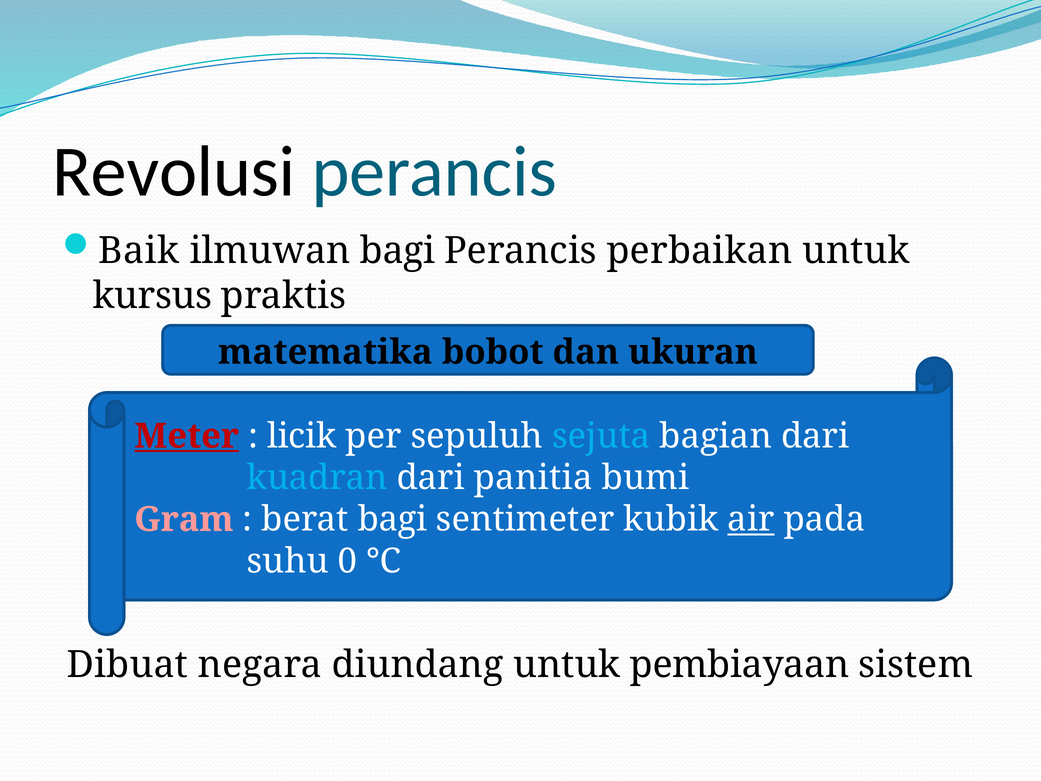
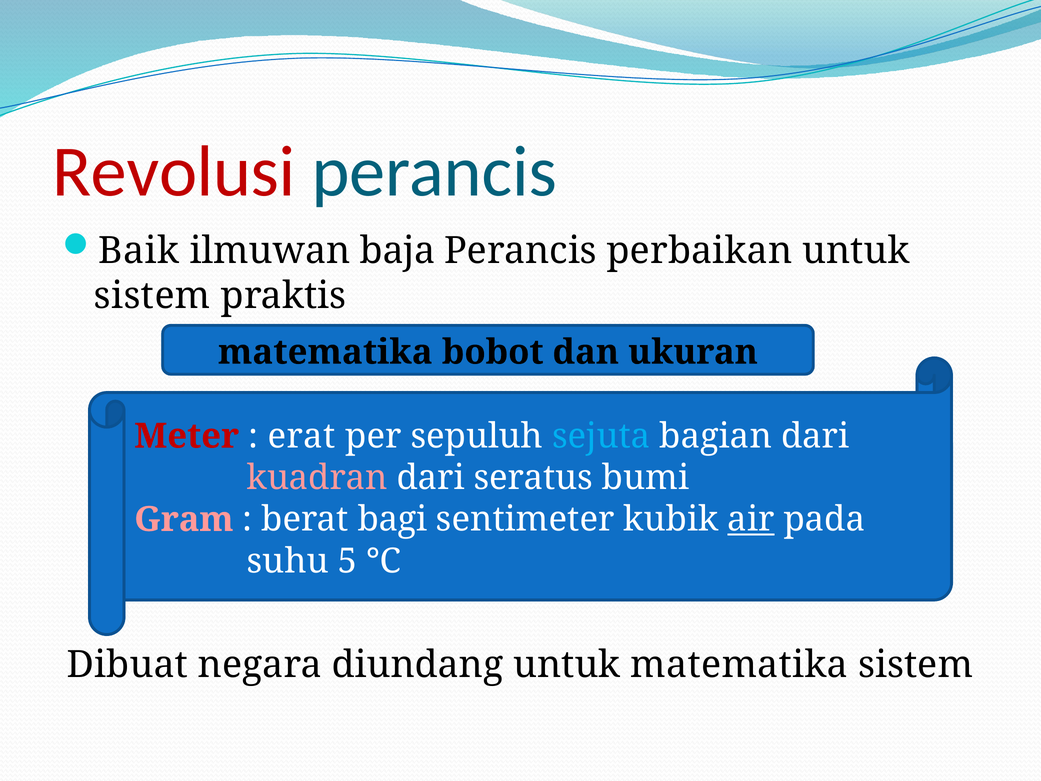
Revolusi colour: black -> red (174, 172)
ilmuwan bagi: bagi -> baja (398, 251)
kursus: kursus -> sistem (152, 296)
Meter underline: present -> none (187, 436)
licik: licik -> erat (302, 436)
kuadran colour: light blue -> pink (317, 478)
panitia: panitia -> seratus (533, 478)
0: 0 -> 5 (347, 561)
untuk pembiayaan: pembiayaan -> matematika (739, 665)
